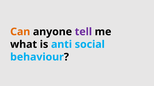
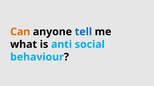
tell colour: purple -> blue (83, 32)
